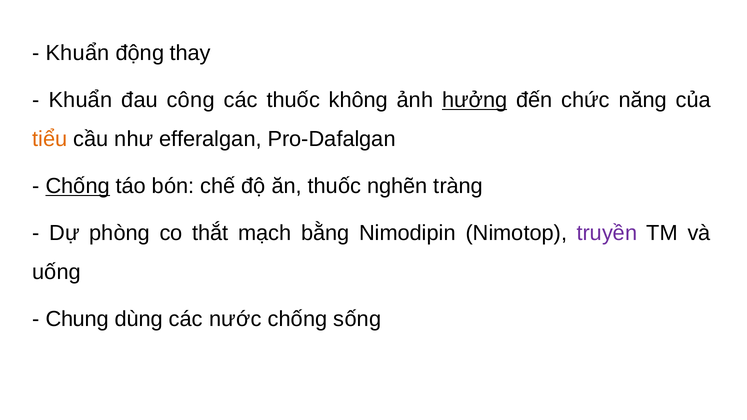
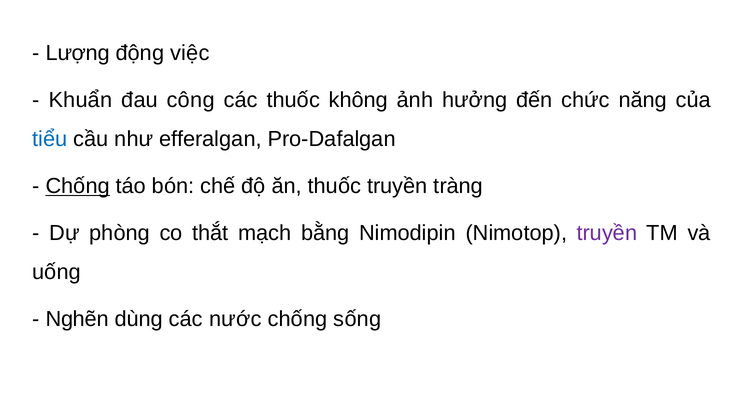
Khuẩn: Khuẩn -> Lượng (78, 53)
thay: thay -> việc (190, 53)
hưởng underline: present -> none (475, 100)
tiểu colour: orange -> blue (50, 139)
thuốc nghẽn: nghẽn -> truyền (397, 186)
Chung: Chung -> Nghẽn (77, 319)
